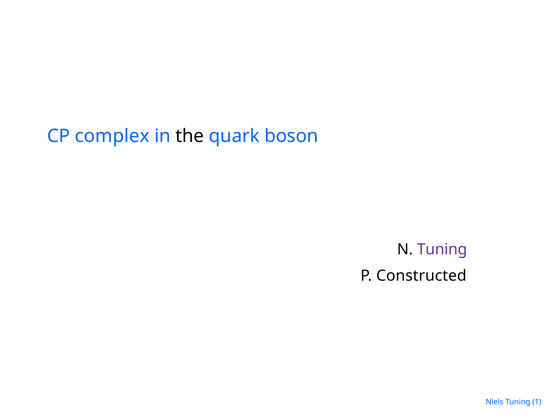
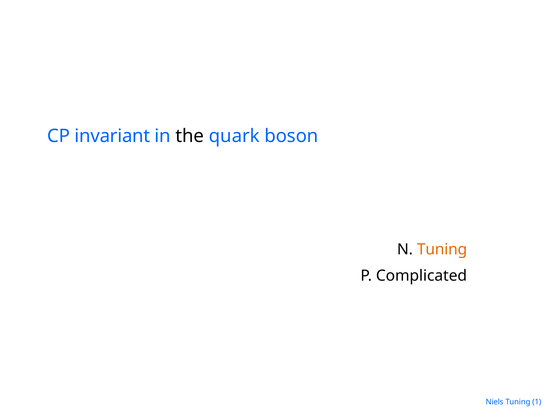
complex: complex -> invariant (112, 136)
Tuning colour: purple -> orange (442, 249)
Constructed: Constructed -> Complicated (421, 276)
